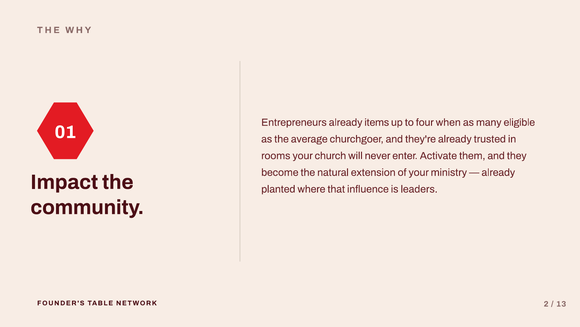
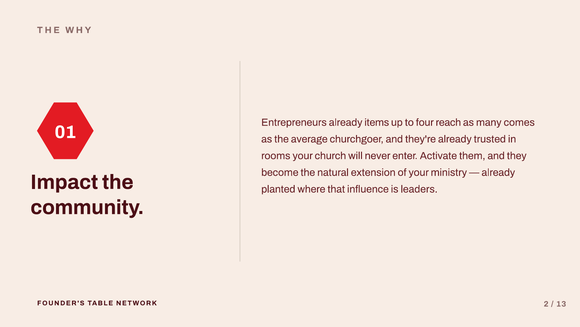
when: when -> reach (448, 122)
eligible: eligible -> comes (519, 122)
